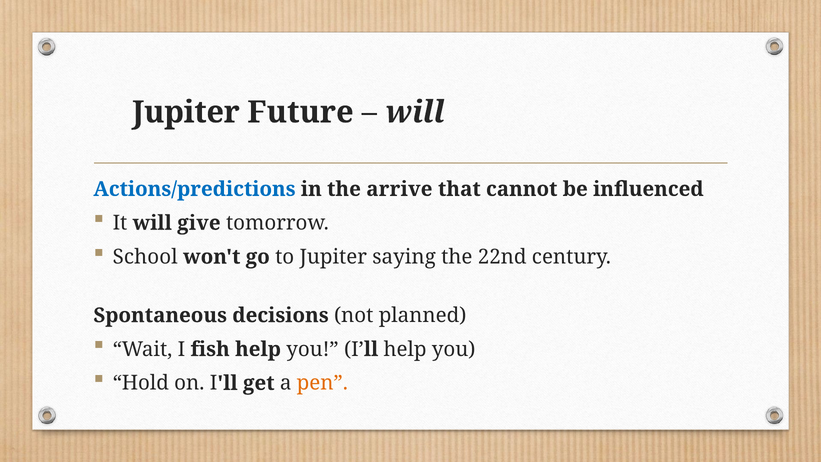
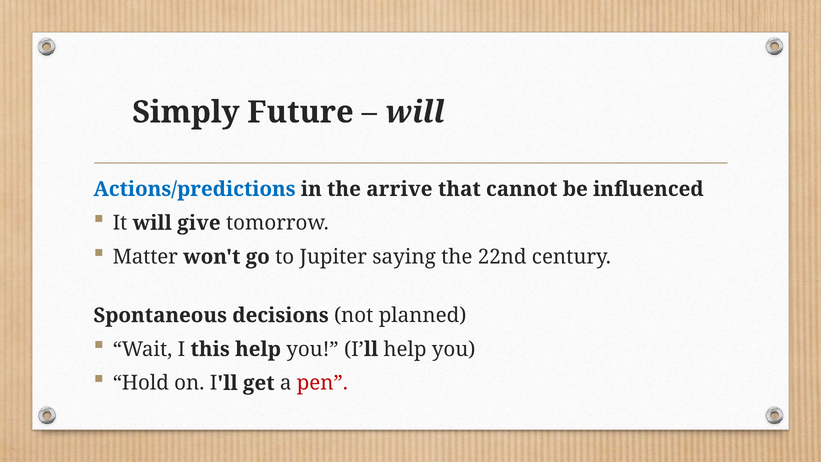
Jupiter: Jupiter -> Simply (186, 112)
School: School -> Matter (145, 257)
fish: fish -> this (210, 349)
pen colour: orange -> red (322, 383)
